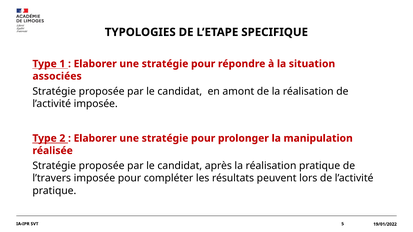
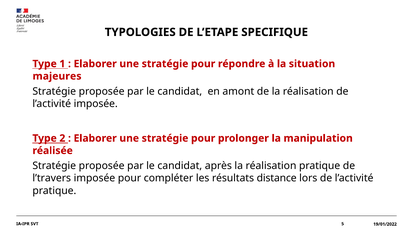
associées: associées -> majeures (57, 76)
peuvent: peuvent -> distance (277, 178)
